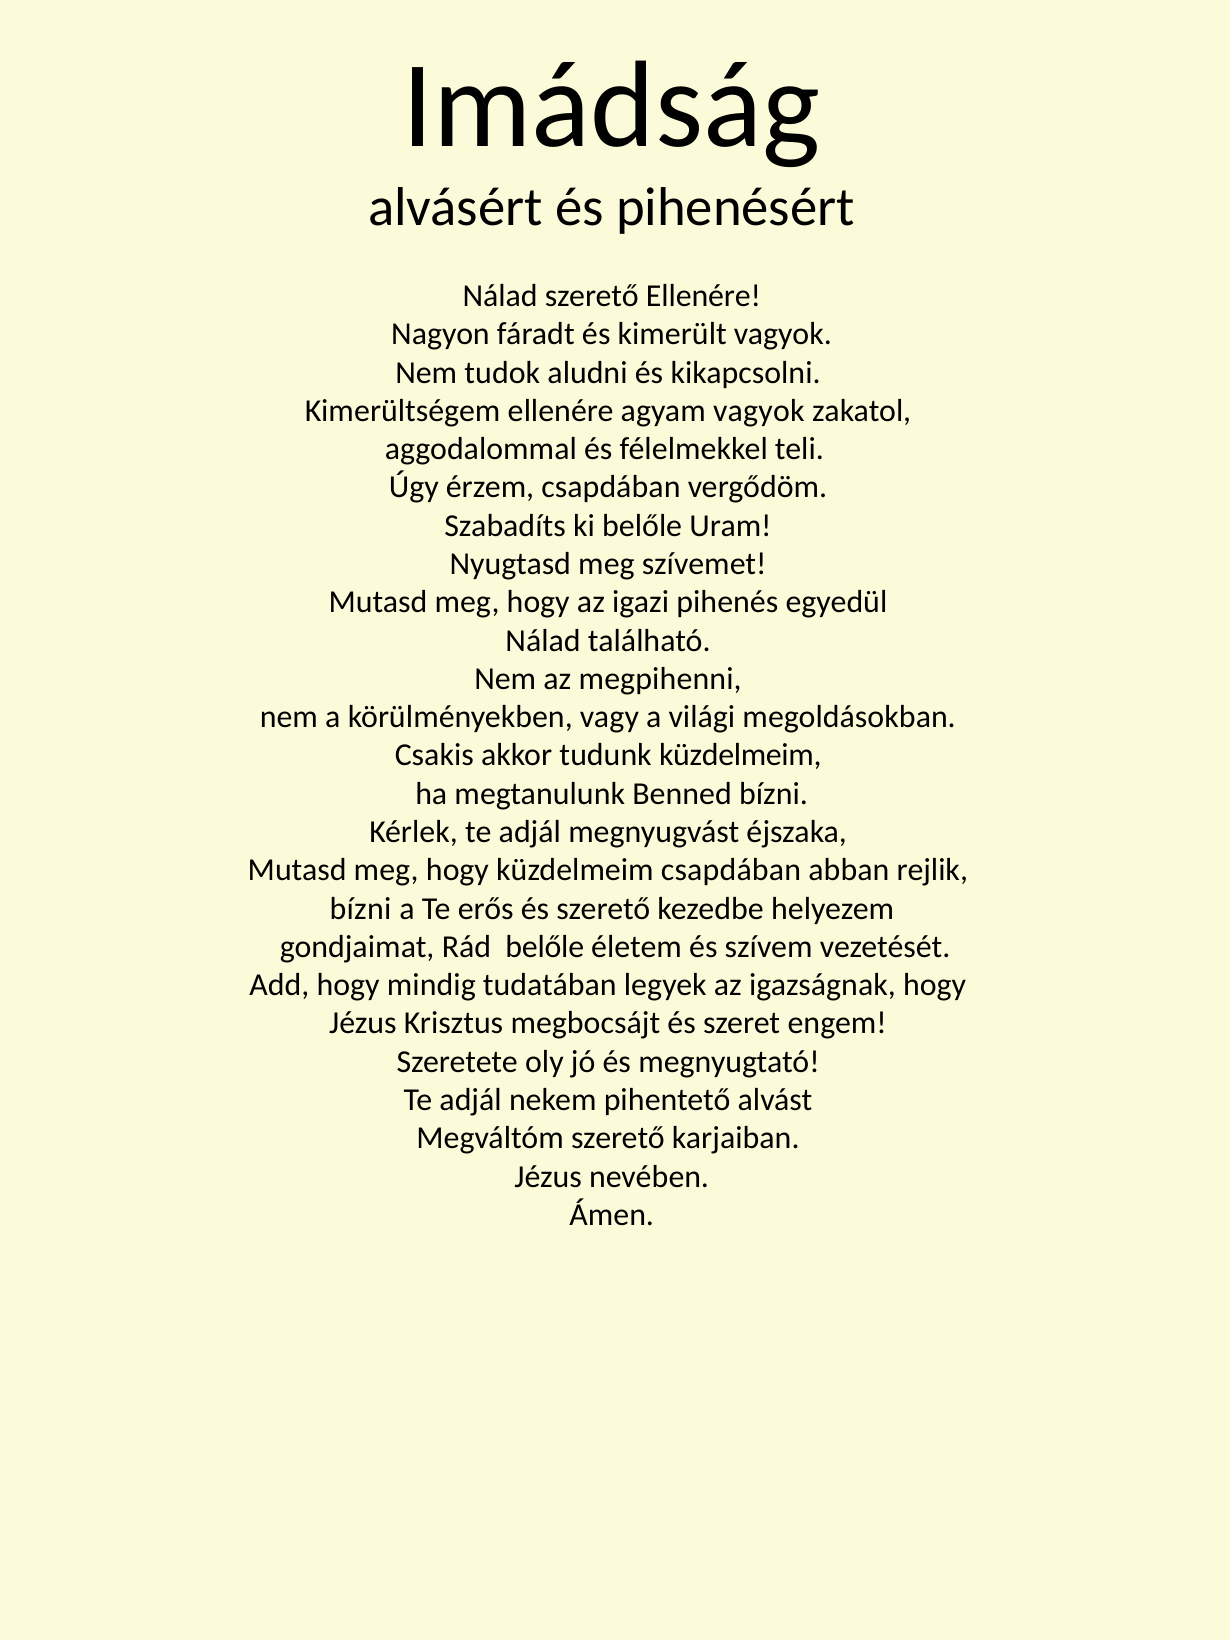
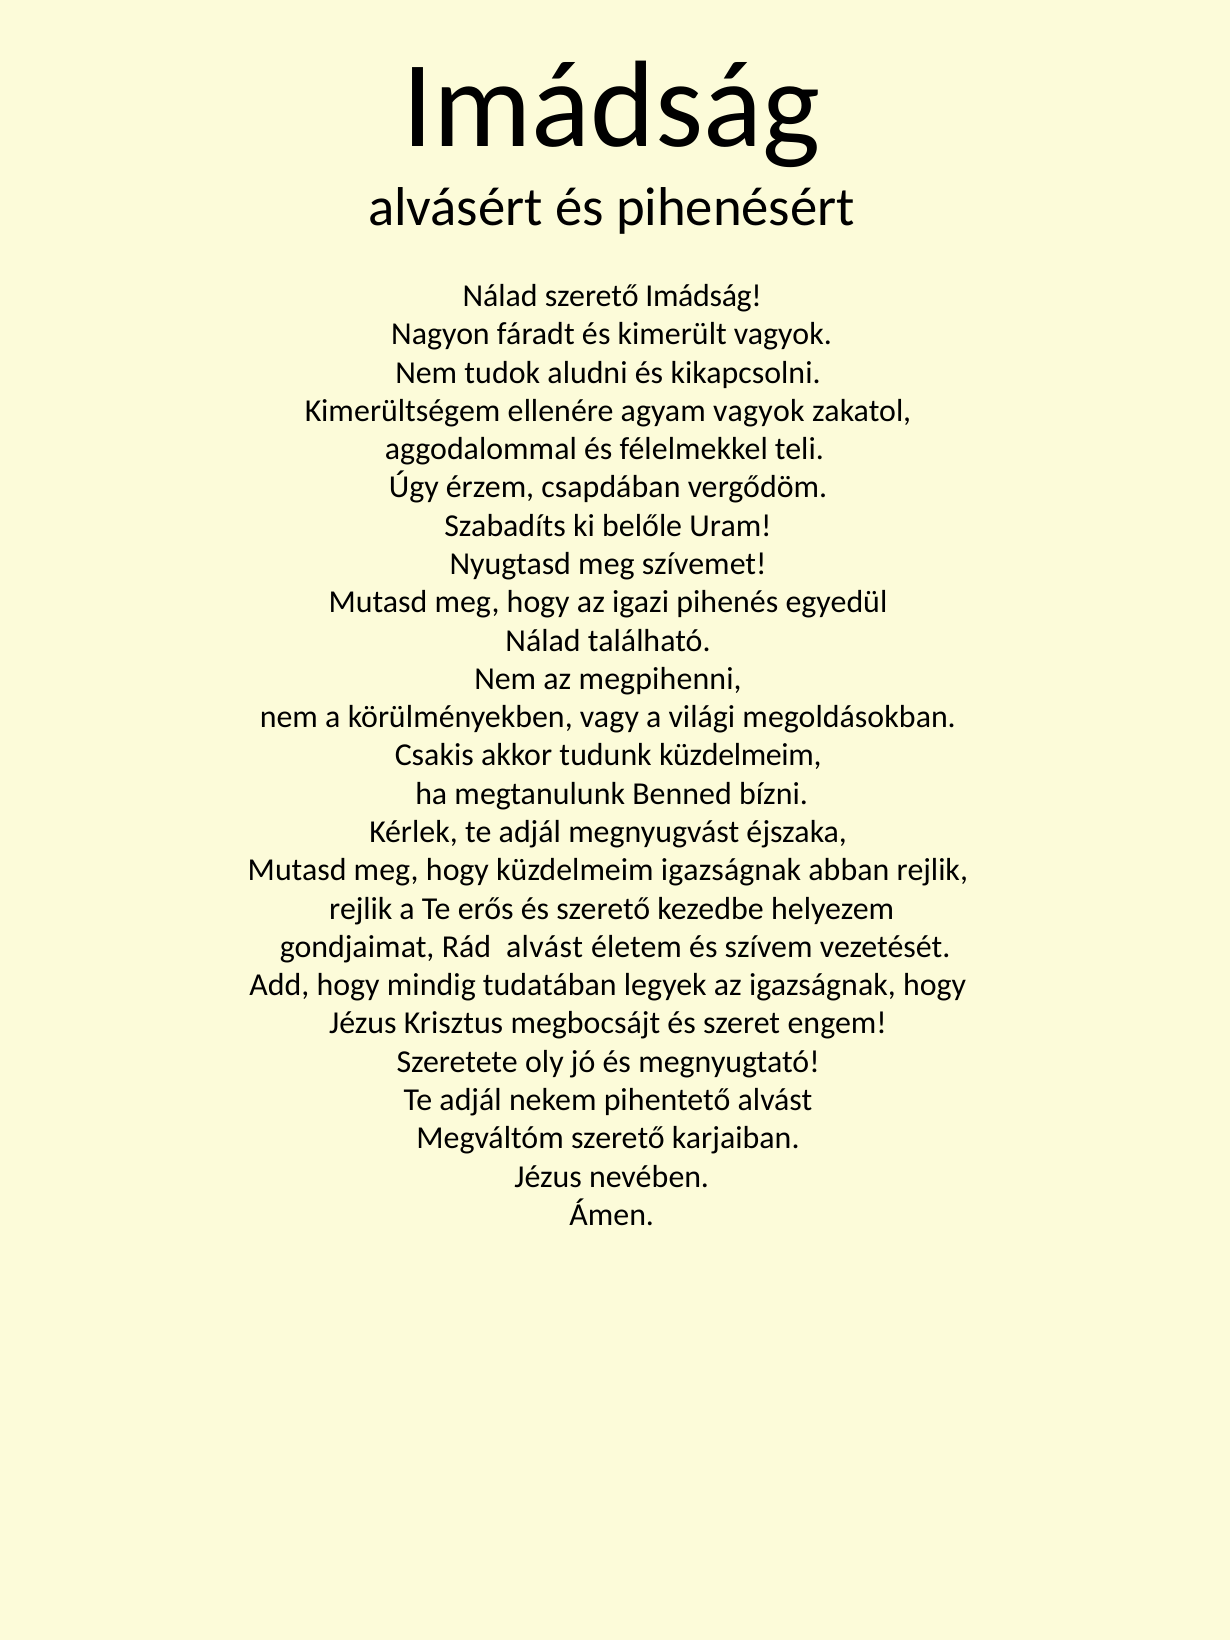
szerető Ellenére: Ellenére -> Imádság (704, 296)
küzdelmeim csapdában: csapdában -> igazságnak (731, 870)
bízni: bízni -> rejlik (361, 909)
Rád belőle: belőle -> alvást (545, 947)
